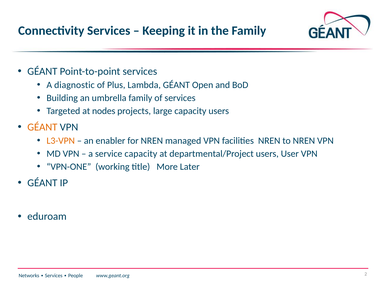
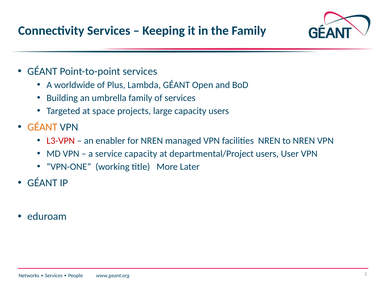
diagnostic: diagnostic -> worldwide (75, 85)
nodes: nodes -> space (104, 111)
L3-VPN colour: orange -> red (61, 141)
